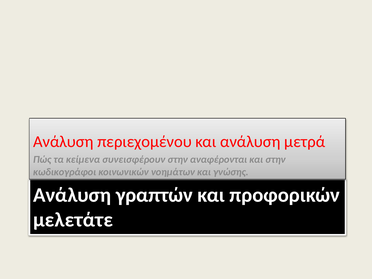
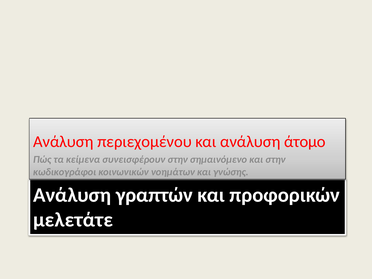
μετρά: μετρά -> άτομο (305, 142)
αναφέρονται: αναφέρονται -> σημαινόμενο (218, 160)
